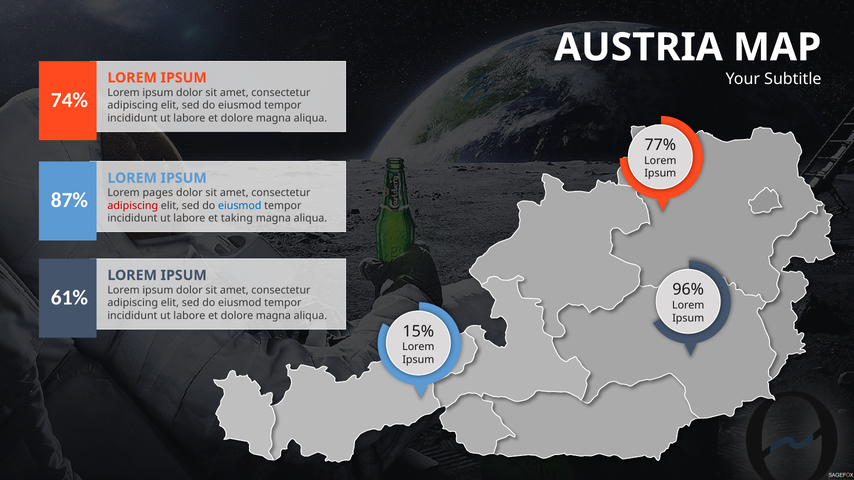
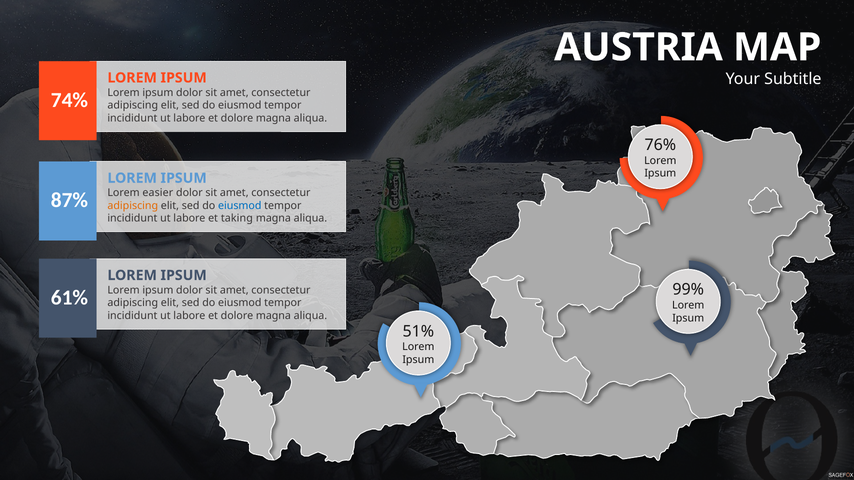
77%: 77% -> 76% (660, 145)
pages: pages -> easier (158, 193)
adipiscing colour: red -> orange (133, 206)
96%: 96% -> 99% (688, 290)
15%: 15% -> 51% (418, 332)
